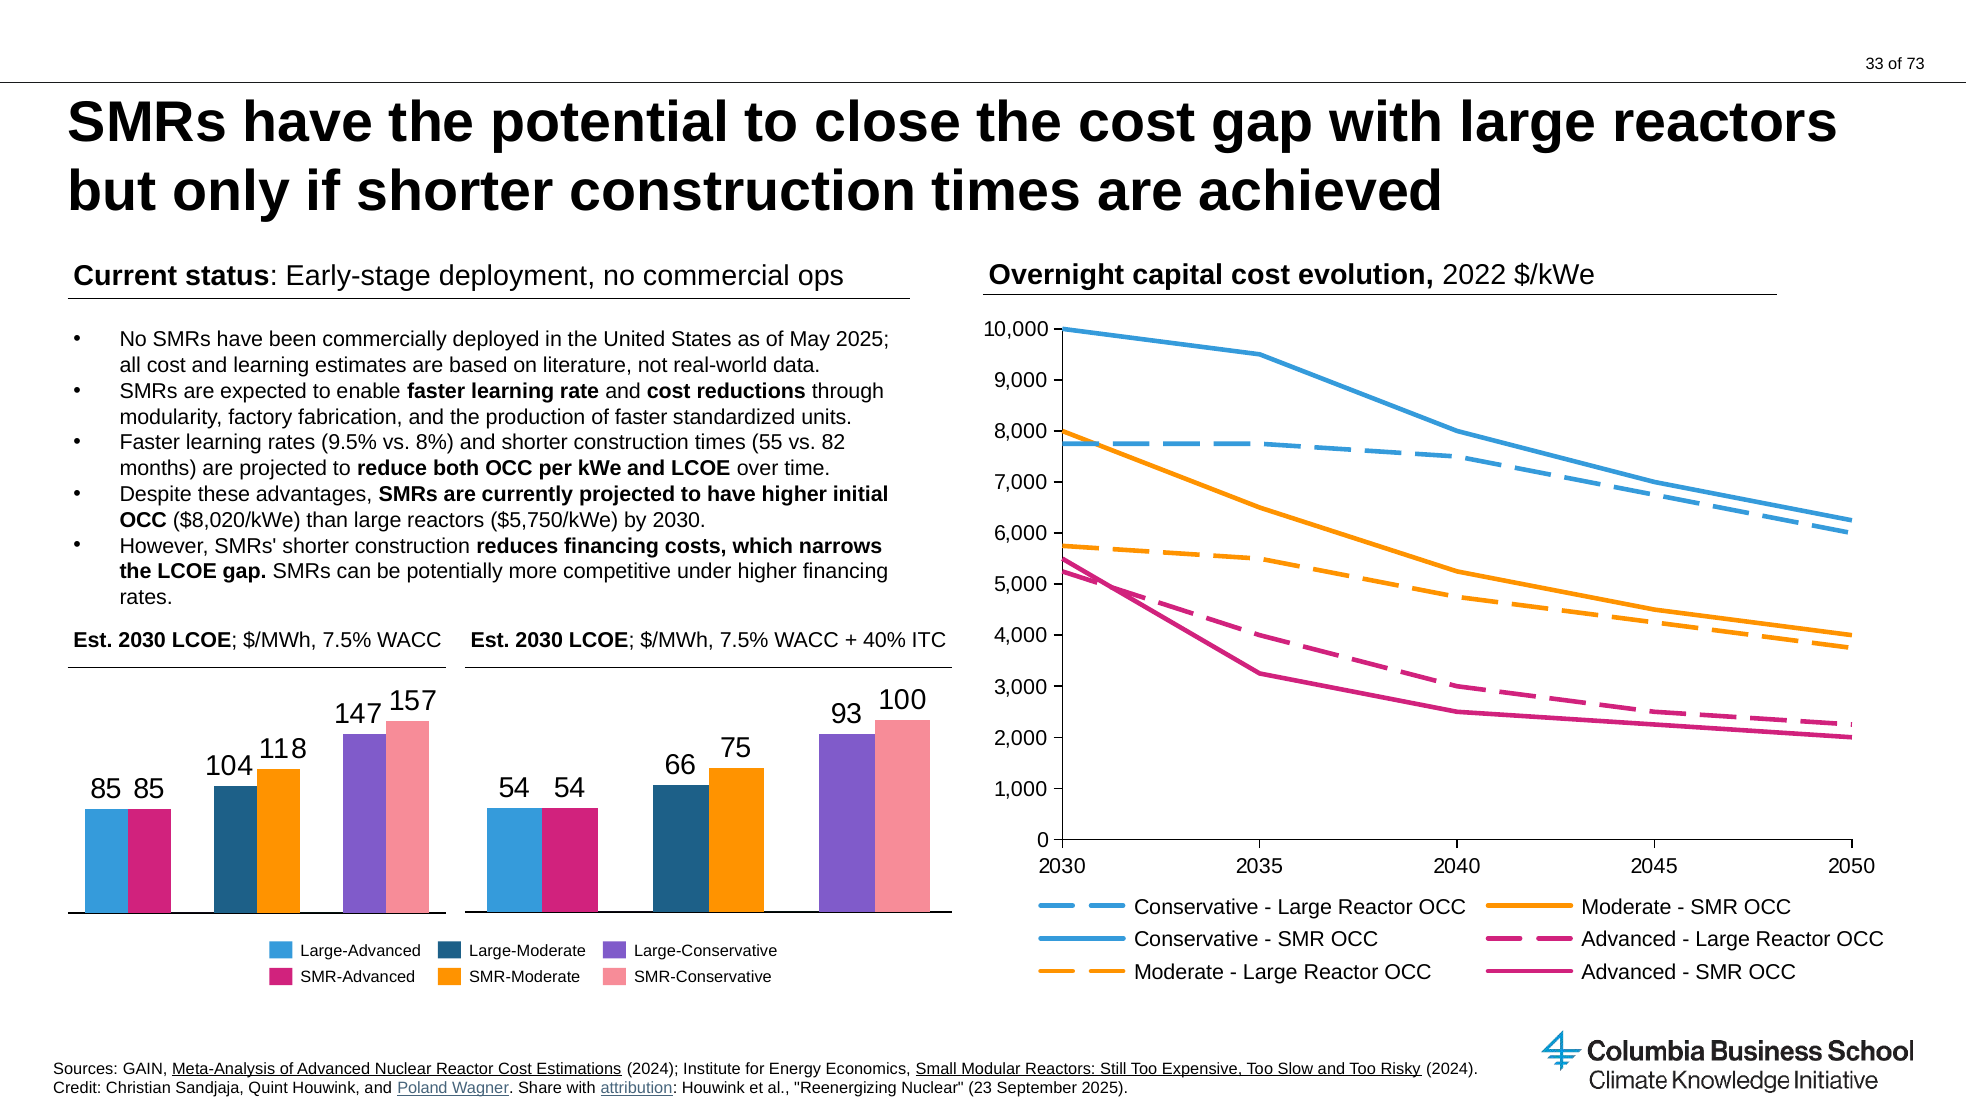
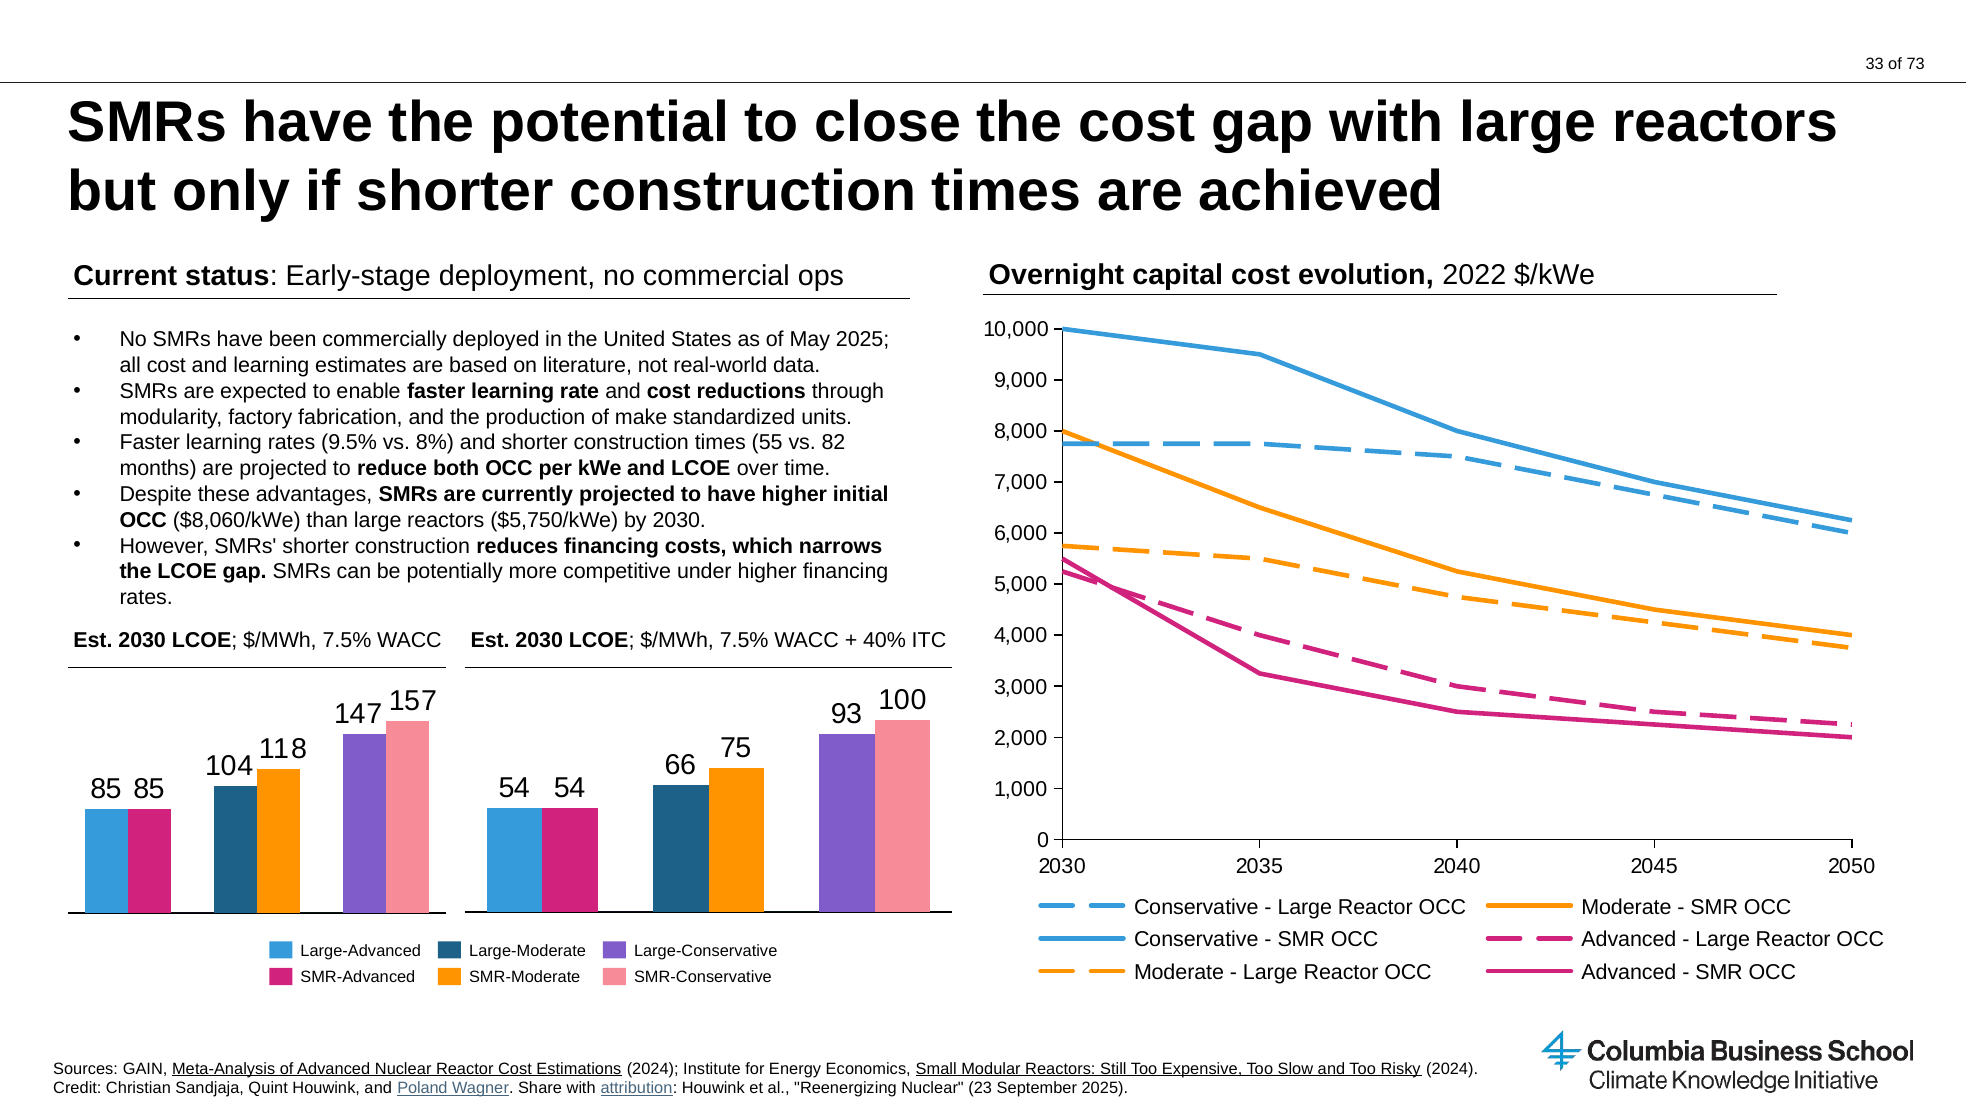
of faster: faster -> make (641, 417)
$8,020/kWe: $8,020/kWe -> $8,060/kWe (237, 520)
